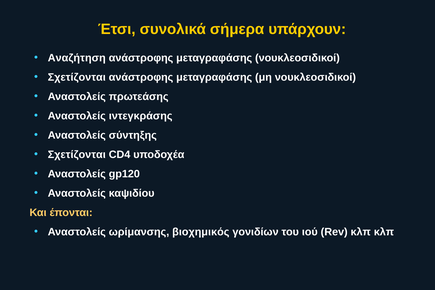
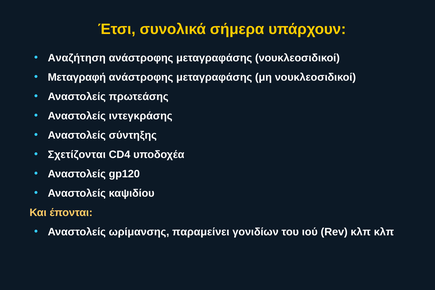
Σχετίζονται: Σχετίζονται -> Mεταγραφή (77, 77)
βιοχημικός: βιοχημικός -> παραμείνει (201, 232)
